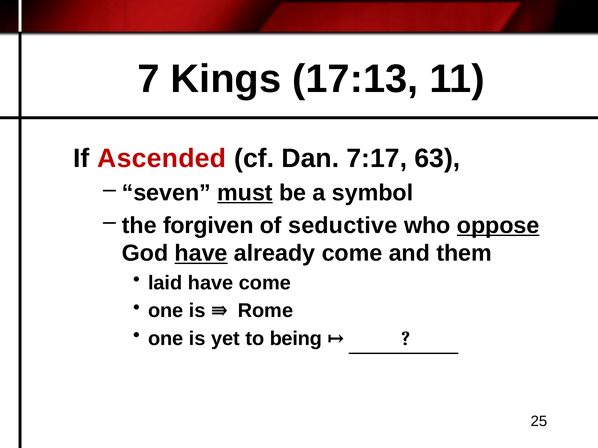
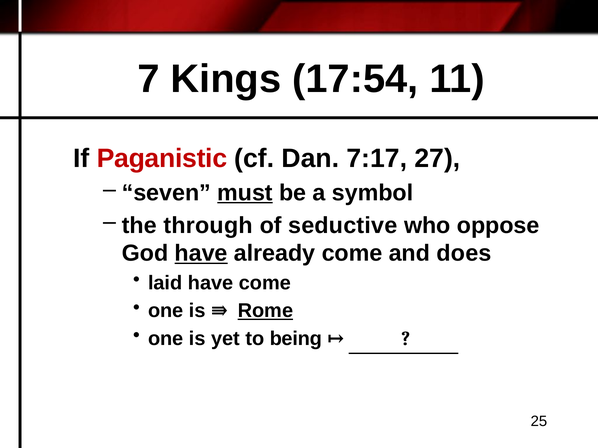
17:13: 17:13 -> 17:54 (355, 79)
Ascended: Ascended -> Paganistic (162, 159)
63: 63 -> 27 (437, 159)
forgiven: forgiven -> through (208, 226)
oppose underline: present -> none (498, 226)
them: them -> does (464, 254)
Rome underline: none -> present (265, 311)
